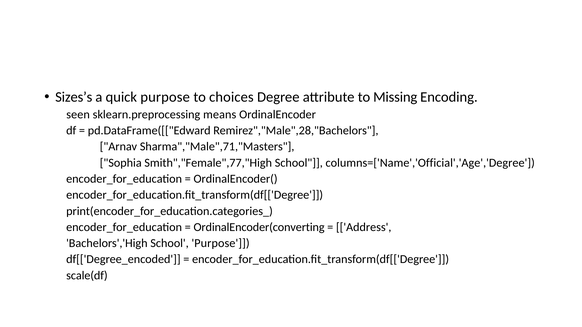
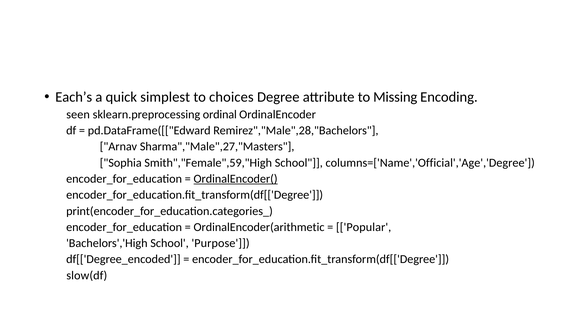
Sizes’s: Sizes’s -> Each’s (74, 97)
quick purpose: purpose -> simplest (165, 97)
means: means -> ordinal (220, 115)
Sharma","Male",71,"Masters: Sharma","Male",71,"Masters -> Sharma","Male",27,"Masters (217, 147)
Smith","Female",77,"High: Smith","Female",77,"High -> Smith","Female",59,"High (208, 163)
OrdinalEncoder( underline: none -> present (236, 179)
OrdinalEncoder(converting: OrdinalEncoder(converting -> OrdinalEncoder(arithmetic (259, 227)
Address: Address -> Popular (364, 227)
scale(df: scale(df -> slow(df (87, 276)
